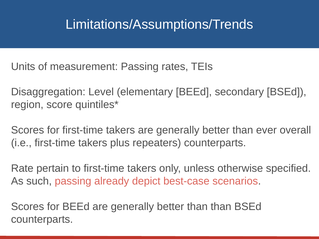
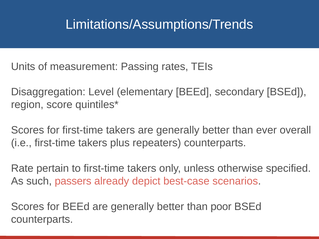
such passing: passing -> passers (73, 181)
than than: than -> poor (221, 207)
